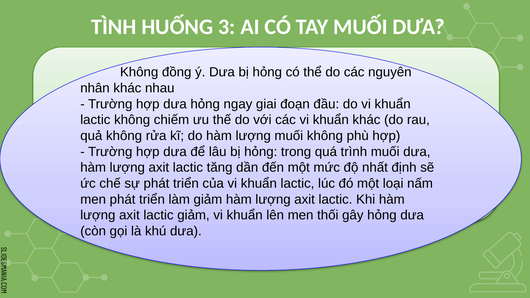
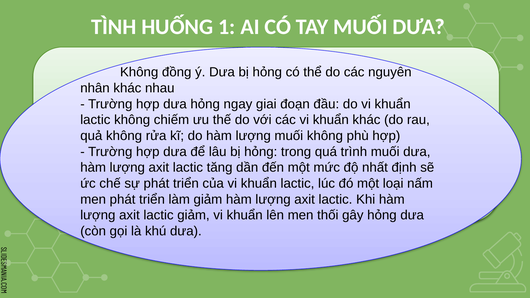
3: 3 -> 1 (227, 27)
